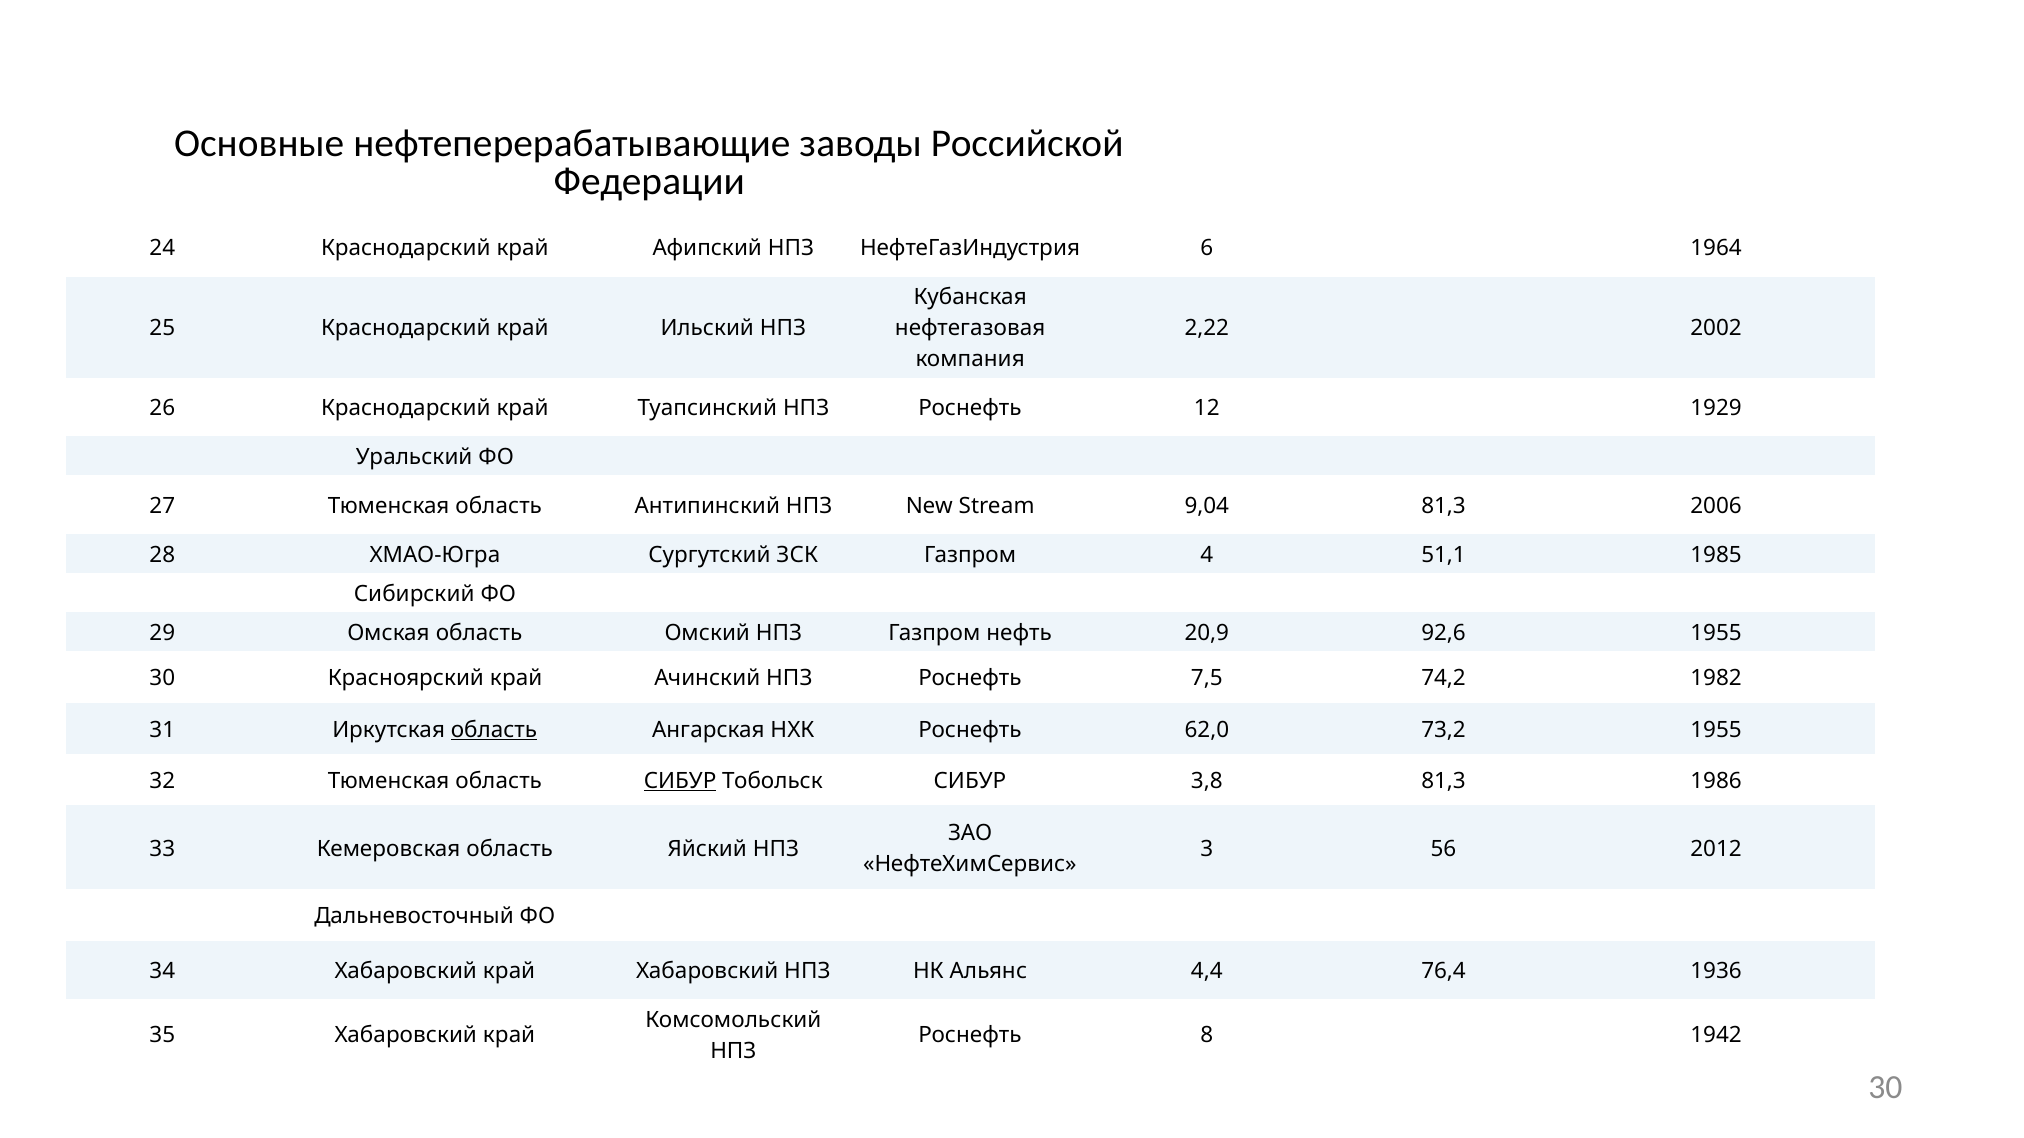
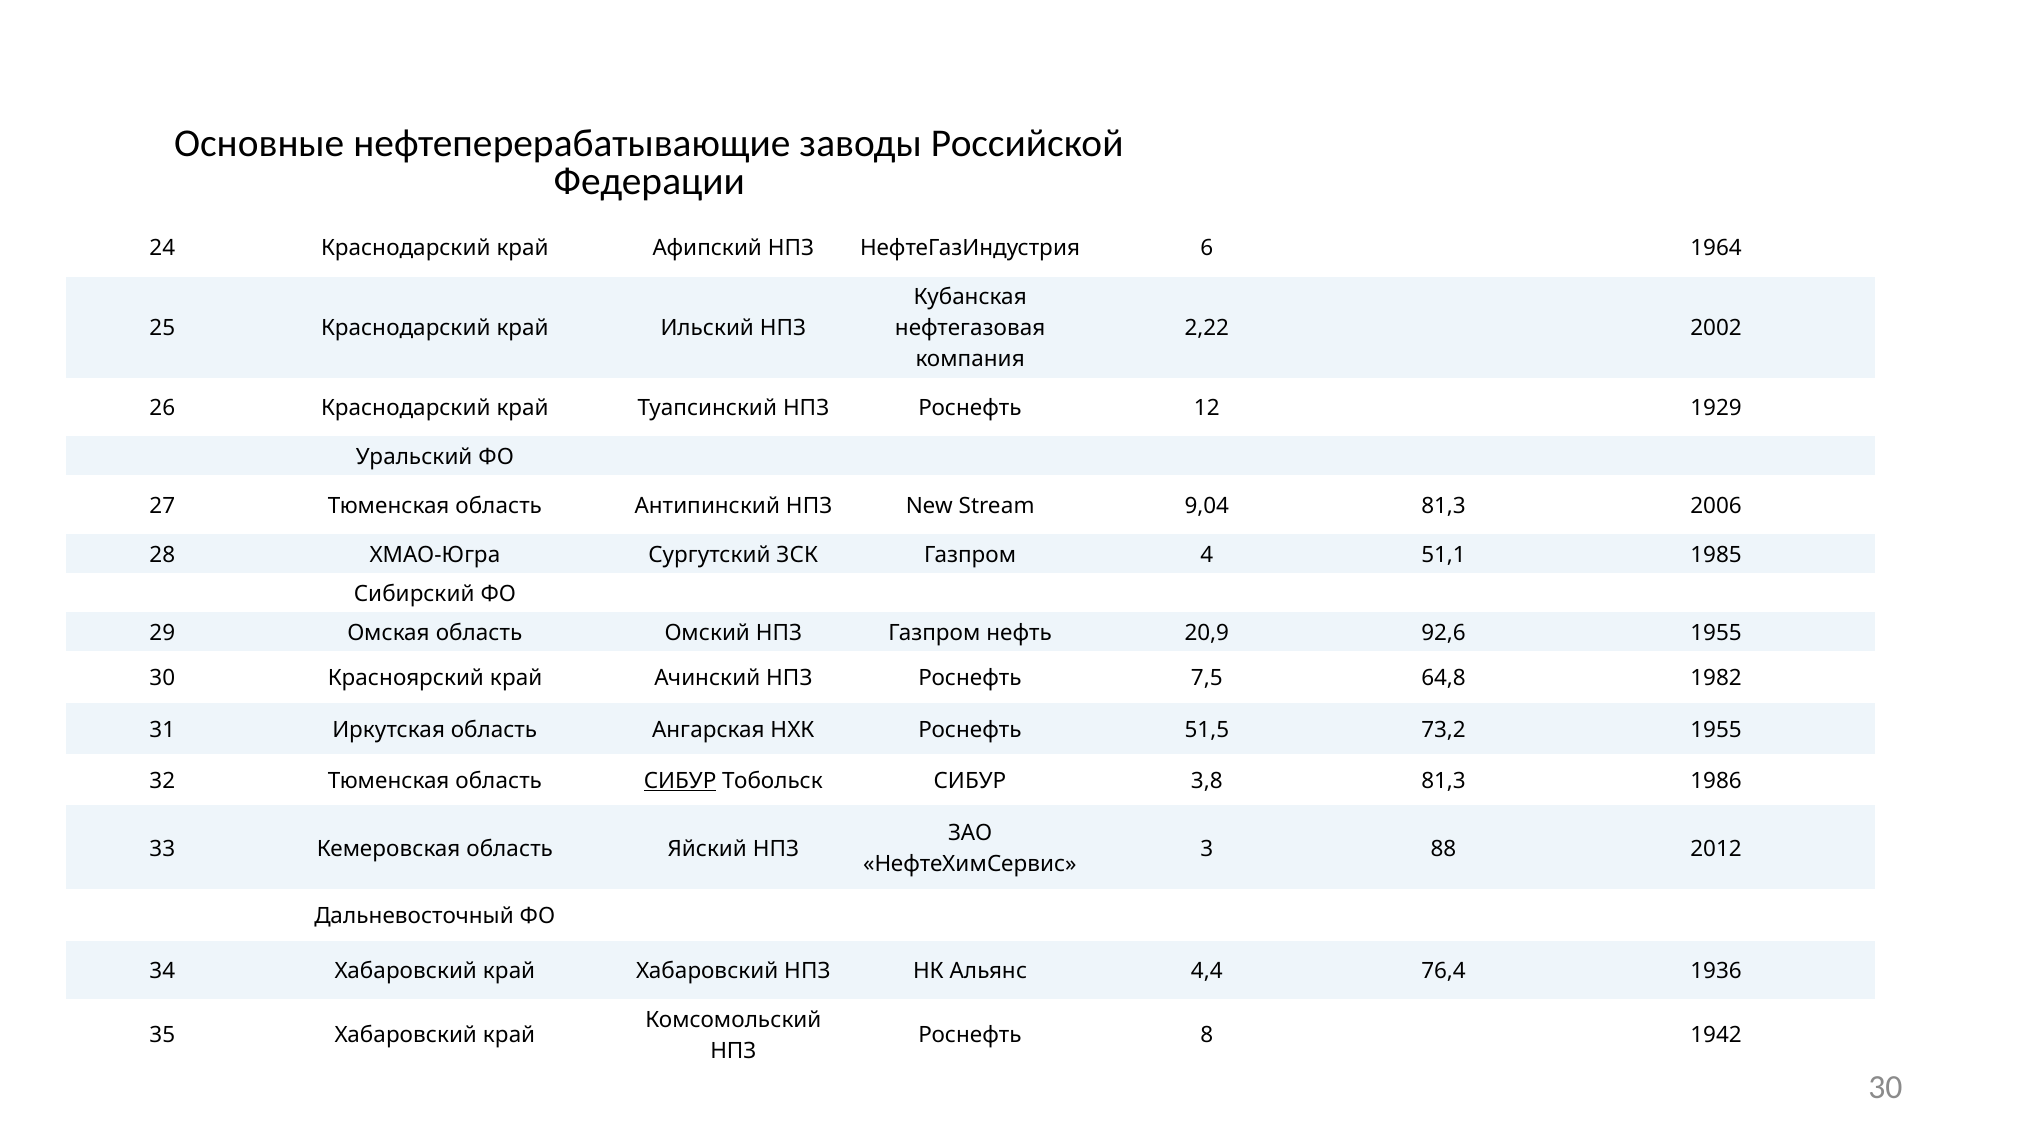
74,2: 74,2 -> 64,8 (1444, 679)
область underline: present -> none (494, 730)
62,0: 62,0 -> 51,5 (1207, 730)
56: 56 -> 88 (1444, 849)
